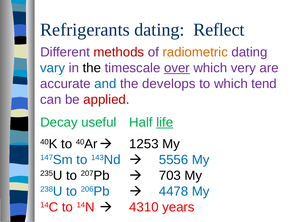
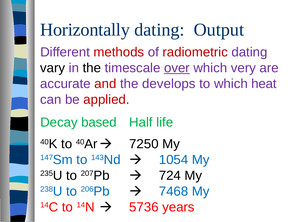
Refrigerants: Refrigerants -> Horizontally (85, 30)
Reflect: Reflect -> Output (219, 30)
radiometric colour: orange -> red (195, 52)
vary colour: blue -> black (53, 68)
and colour: blue -> red (105, 84)
tend: tend -> heat (264, 84)
useful: useful -> based (99, 123)
life underline: present -> none (165, 123)
1253: 1253 -> 7250 (144, 144)
5556: 5556 -> 1054 (174, 160)
703: 703 -> 724 (170, 176)
4478: 4478 -> 7468 (174, 192)
4310: 4310 -> 5736 (144, 208)
